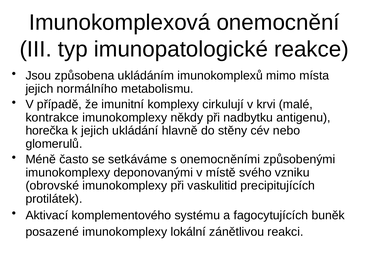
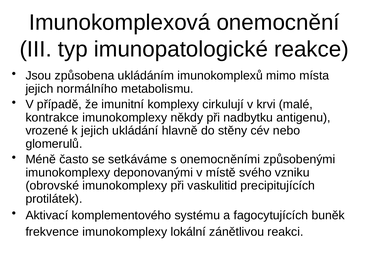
horečka: horečka -> vrozené (47, 131)
posazené: posazené -> frekvence (52, 232)
